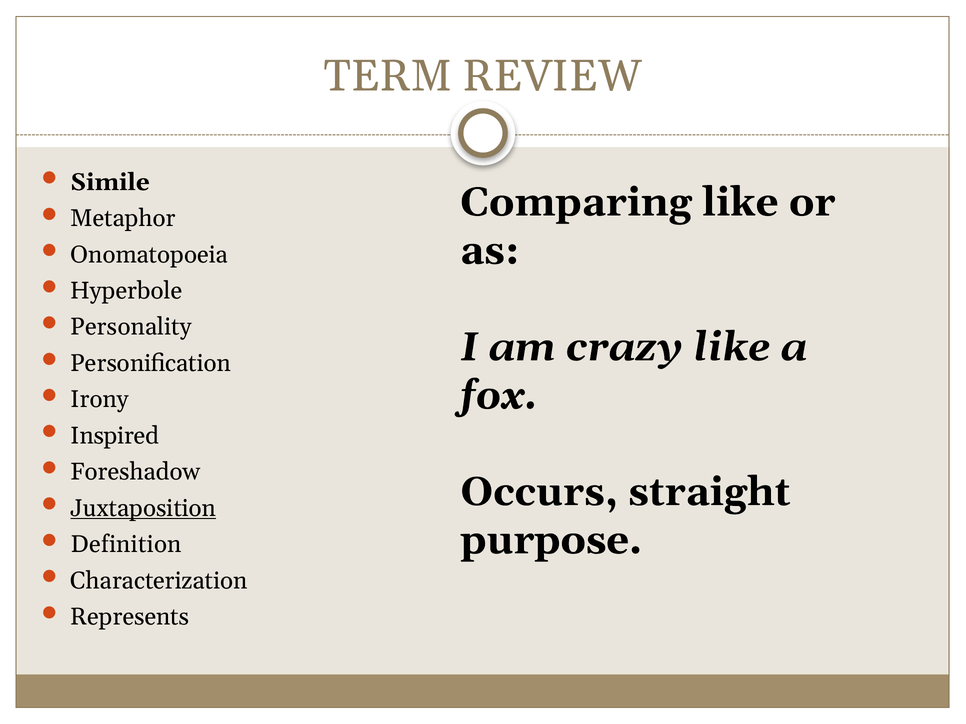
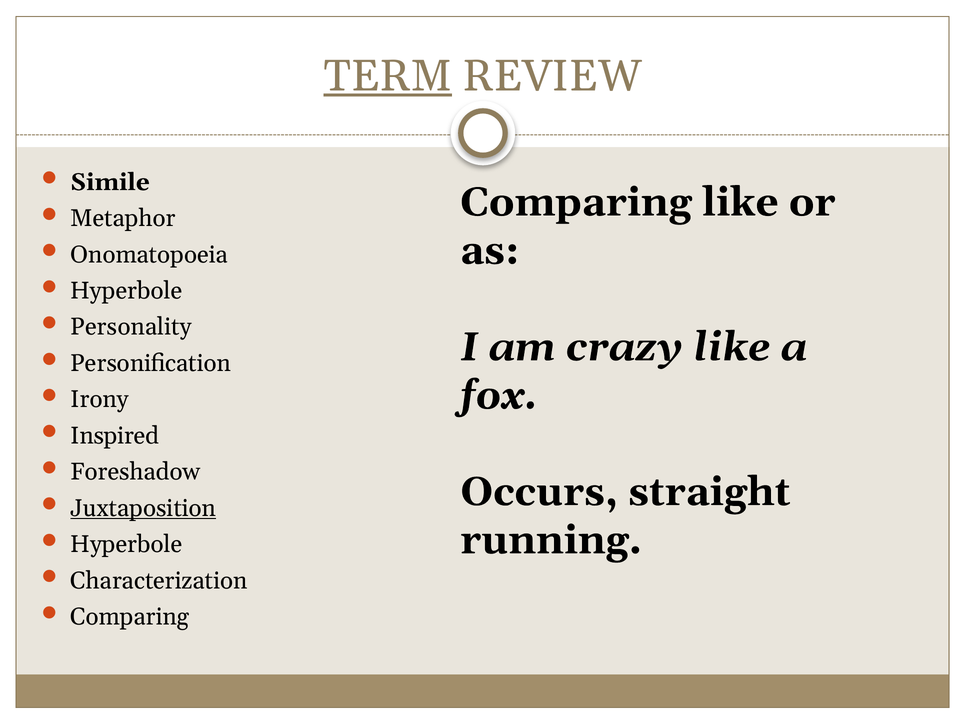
TERM underline: none -> present (388, 76)
purpose: purpose -> running (551, 540)
Definition: Definition -> Hyperbole (126, 545)
Represents: Represents -> Comparing (130, 617)
